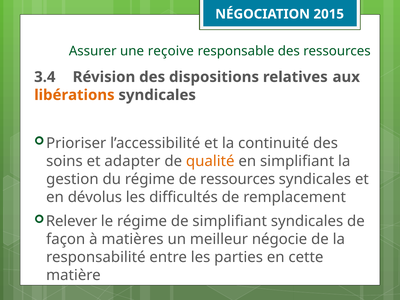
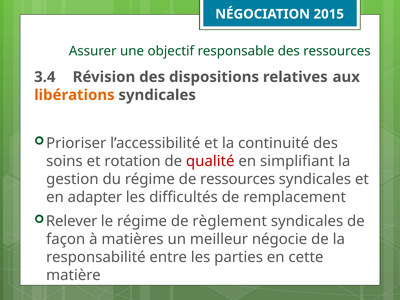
reçoive: reçoive -> objectif (171, 51)
adapter: adapter -> rotation (132, 161)
qualité colour: orange -> red (210, 161)
dévolus: dévolus -> adapter (95, 197)
de simplifiant: simplifiant -> règlement (230, 221)
